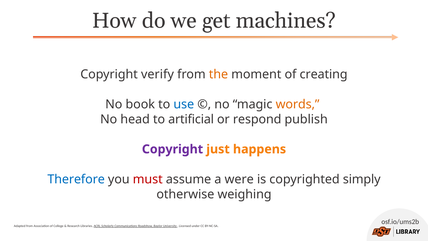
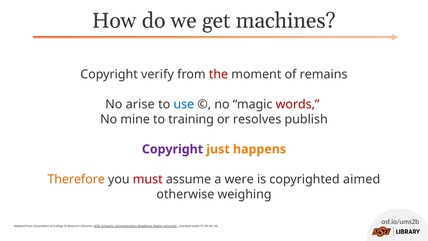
the colour: orange -> red (218, 74)
creating: creating -> remains (324, 74)
book: book -> arise (140, 104)
words colour: orange -> red (298, 104)
head: head -> mine (135, 119)
artificial: artificial -> training (191, 119)
respond: respond -> resolves (257, 119)
Therefore colour: blue -> orange (76, 179)
simply: simply -> aimed (362, 179)
